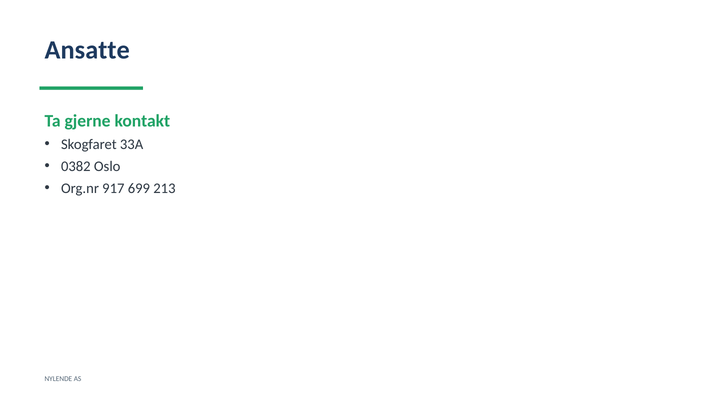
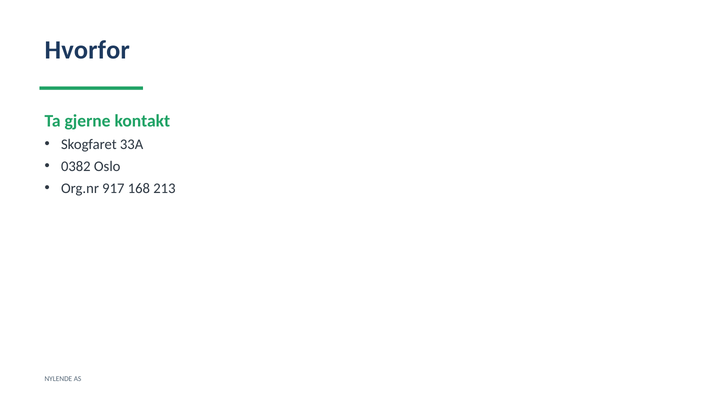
Ansatte: Ansatte -> Hvorfor (87, 50)
699: 699 -> 168 (139, 188)
